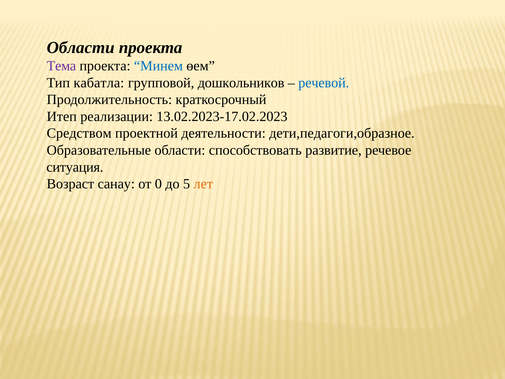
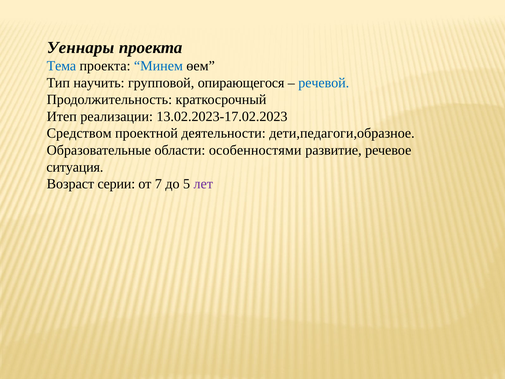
Области: Области -> Уеннары (81, 48)
Тема colour: purple -> blue (61, 66)
кабатла: кабатла -> научить (99, 83)
дошкольников: дошкольников -> опирающегося (241, 83)
способствовать: способствовать -> особенностями (255, 150)
санау: санау -> серии (116, 184)
0: 0 -> 7 (158, 184)
лет colour: orange -> purple (203, 184)
